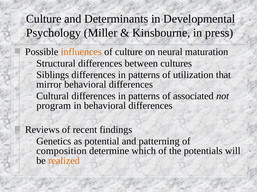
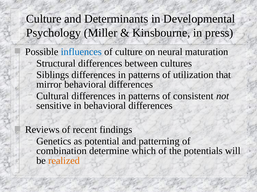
influences colour: orange -> blue (81, 52)
associated: associated -> consistent (193, 96)
program: program -> sensitive (54, 106)
composition: composition -> combination (61, 151)
